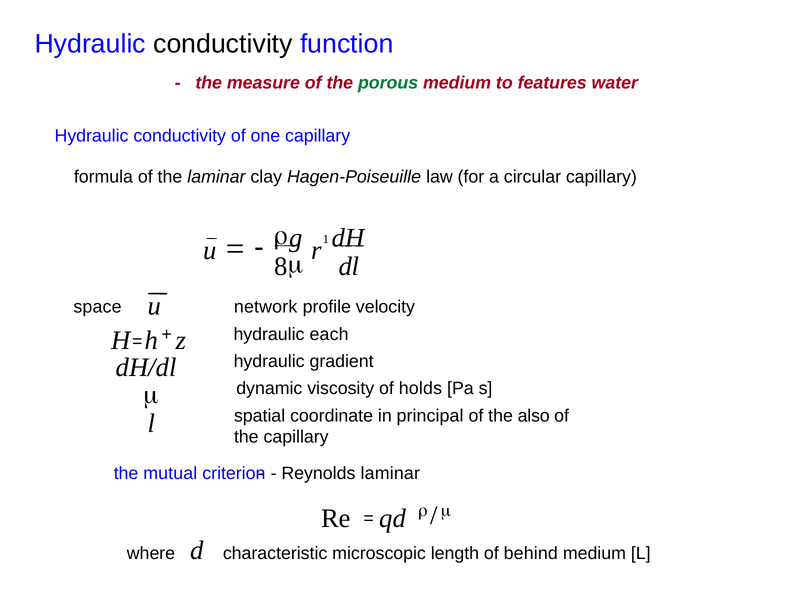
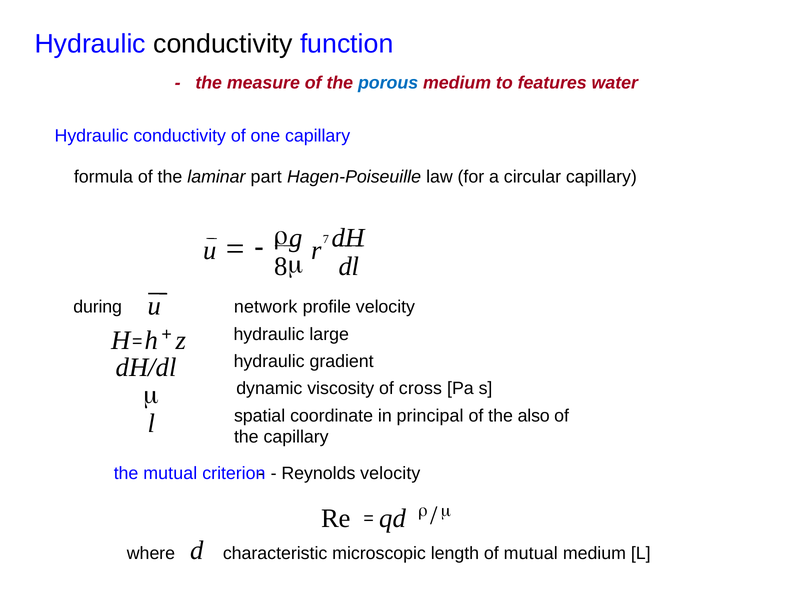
porous colour: green -> blue (388, 83)
clay: clay -> part (266, 177)
1: 1 -> 7 (326, 239)
space: space -> during (98, 307)
each: each -> large (329, 334)
holds: holds -> cross (420, 388)
Reynolds laminar: laminar -> velocity (390, 473)
of behind: behind -> mutual (531, 553)
